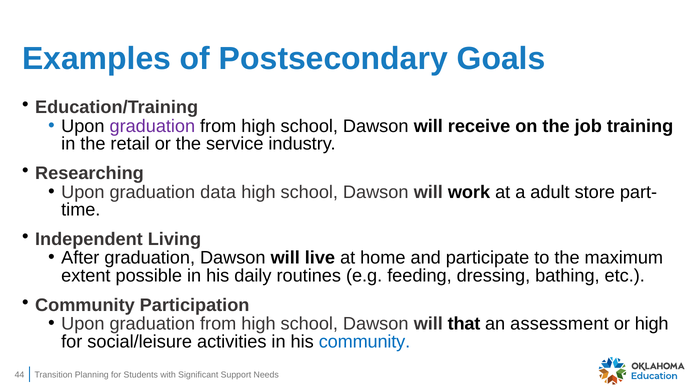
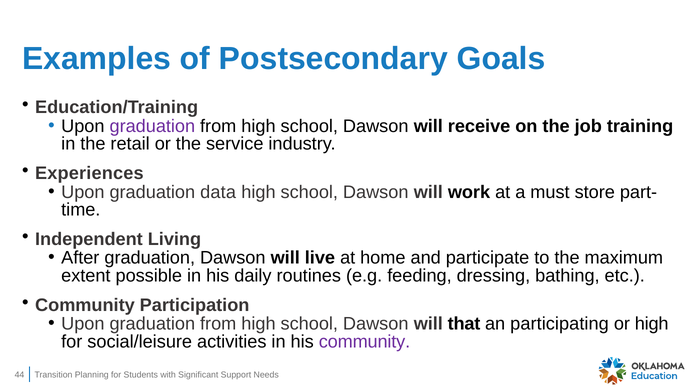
Researching: Researching -> Experiences (89, 173)
adult: adult -> must (550, 192)
assessment: assessment -> participating (560, 324)
community colour: blue -> purple (365, 342)
